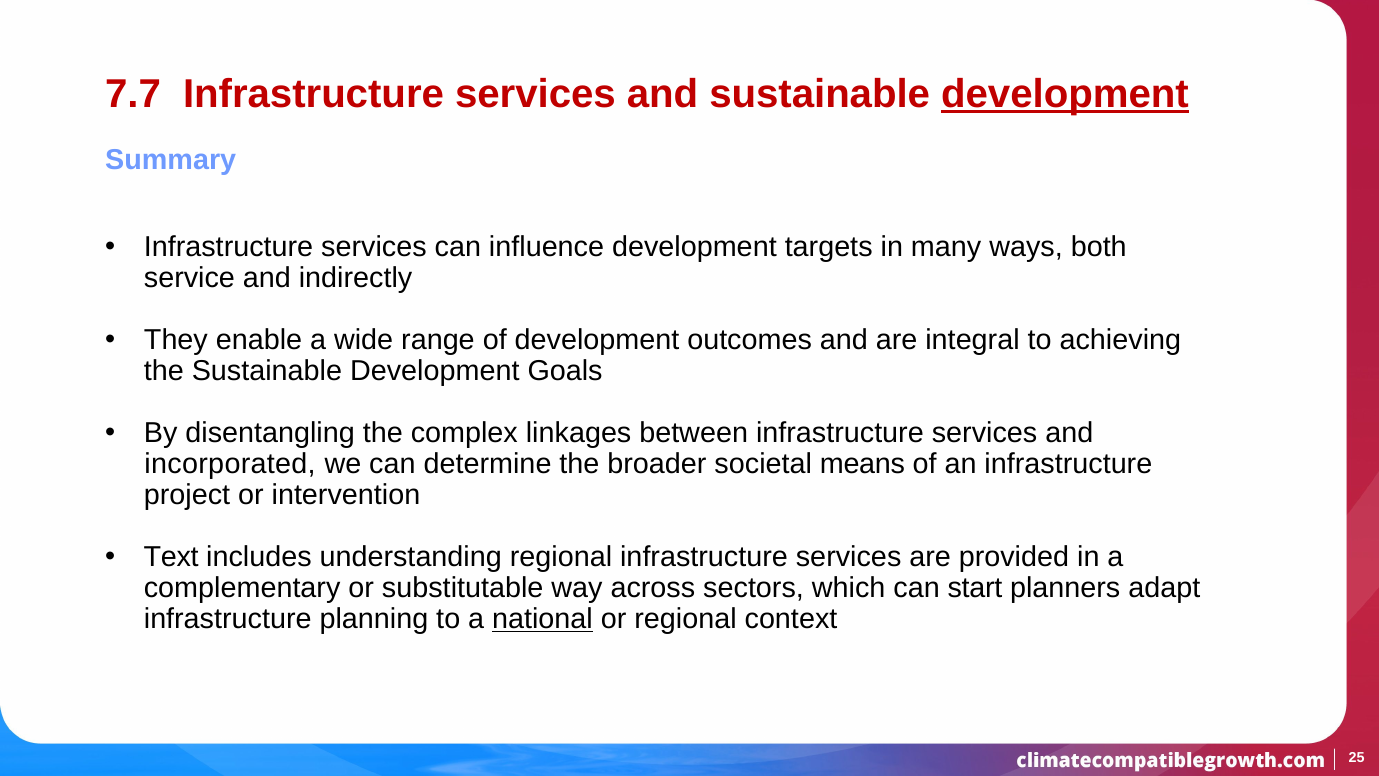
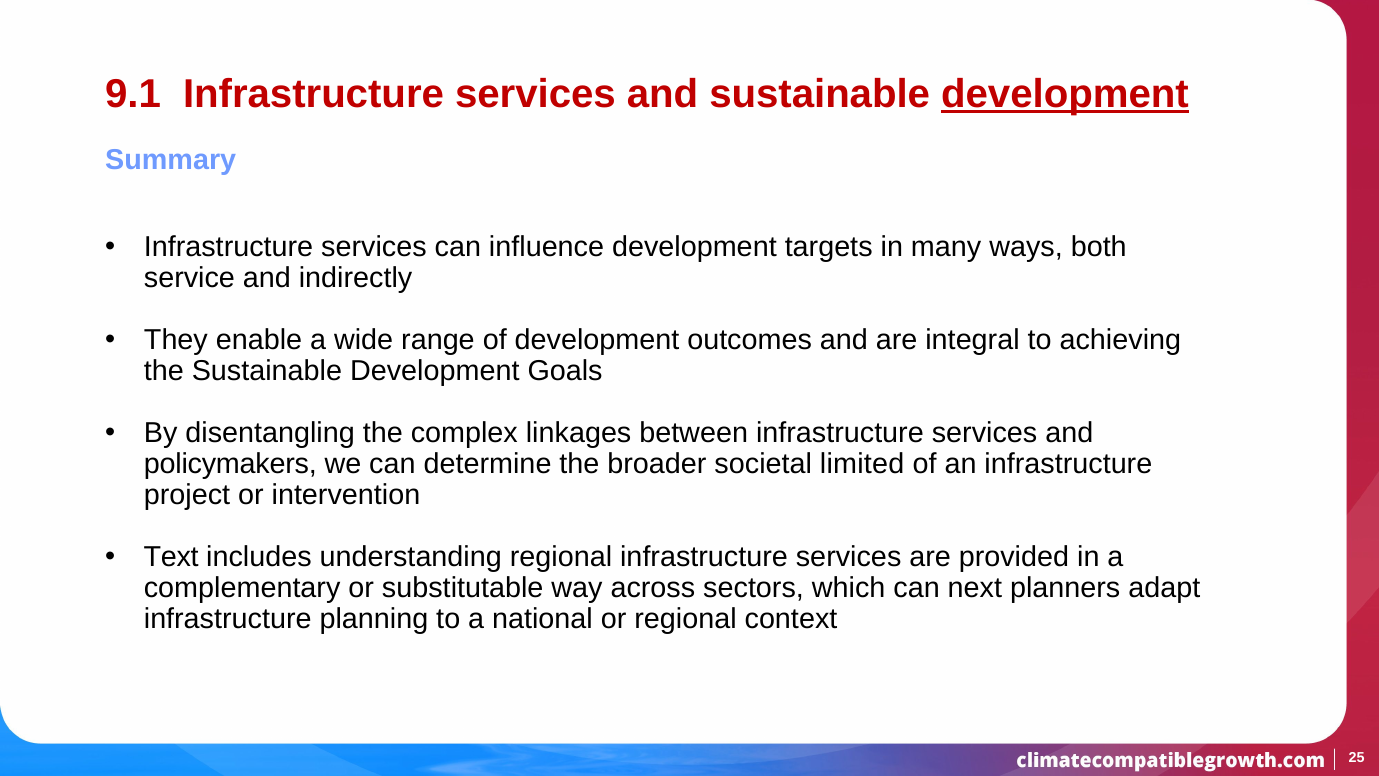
7.7: 7.7 -> 9.1 (133, 94)
incorporated: incorporated -> policymakers (230, 464)
means: means -> limited (862, 464)
start: start -> next (975, 588)
national underline: present -> none (543, 619)
